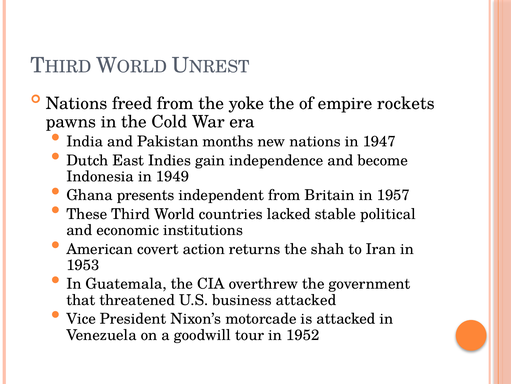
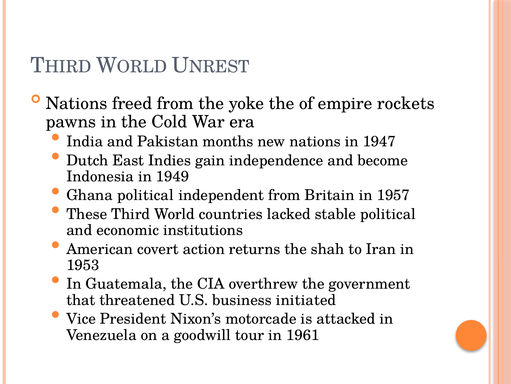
Ghana presents: presents -> political (145, 195)
business attacked: attacked -> initiated (306, 300)
1952: 1952 -> 1961 (303, 334)
